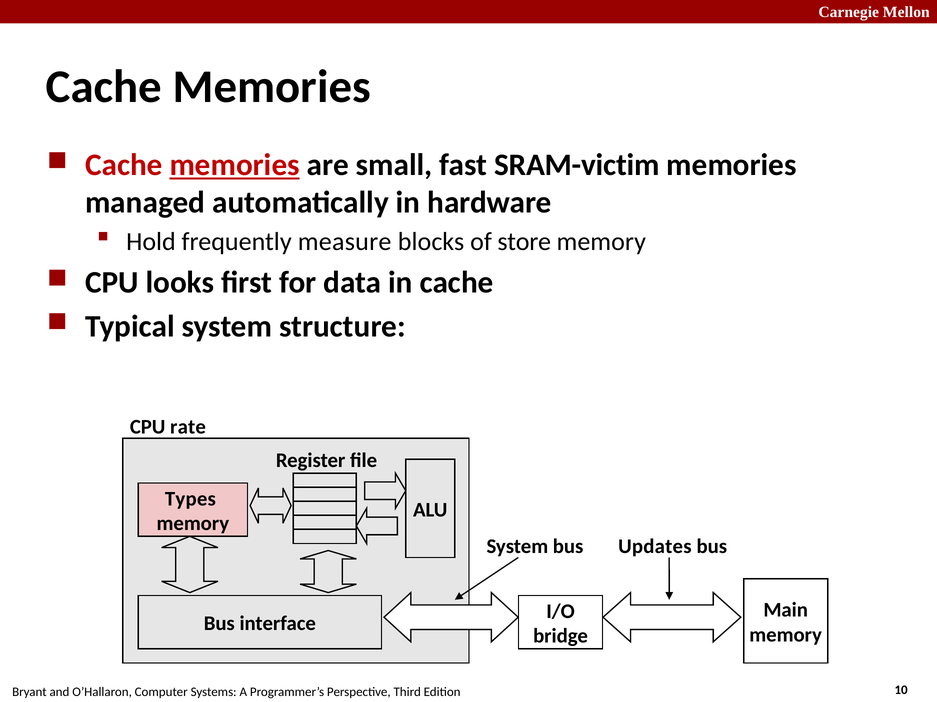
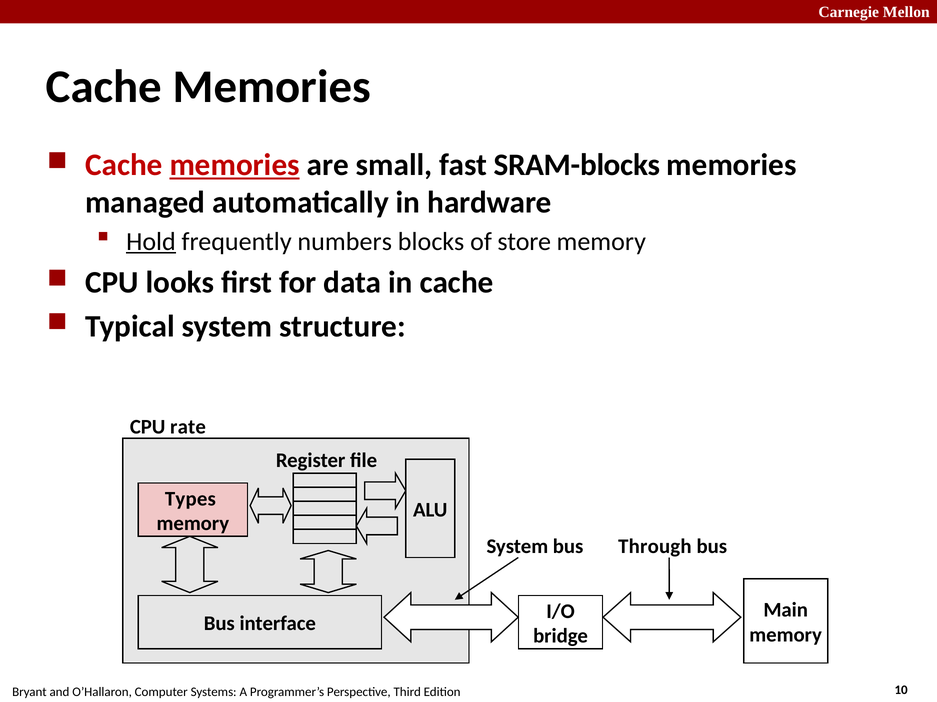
SRAM-victim: SRAM-victim -> SRAM-blocks (577, 165)
Hold underline: none -> present (151, 242)
measure: measure -> numbers (345, 242)
Updates: Updates -> Through (655, 547)
